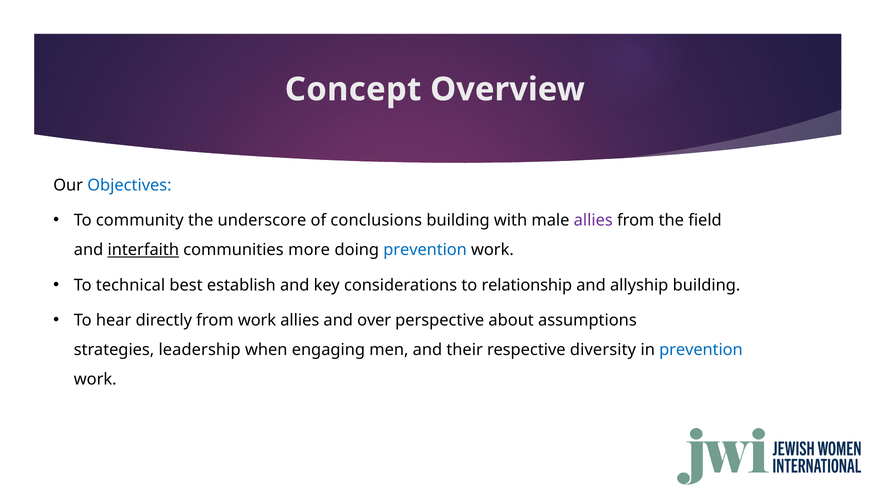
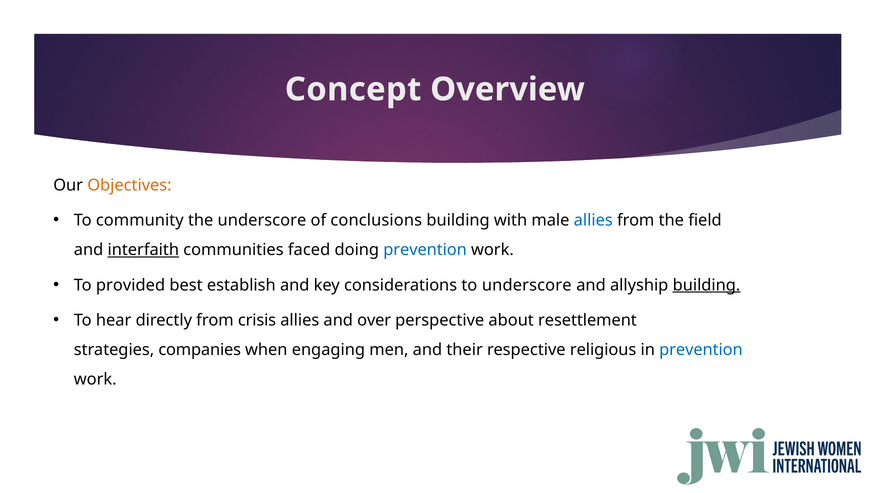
Objectives colour: blue -> orange (129, 185)
allies colour: purple -> blue (593, 220)
more: more -> faced (309, 250)
technical: technical -> provided (131, 285)
to relationship: relationship -> underscore (527, 285)
building underline: none -> present (707, 285)
from work: work -> crisis (257, 320)
assumptions: assumptions -> resettlement (587, 320)
leadership: leadership -> companies (200, 350)
diversity: diversity -> religious (603, 350)
